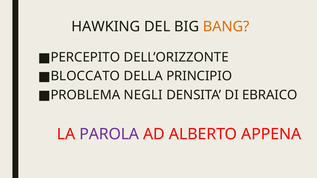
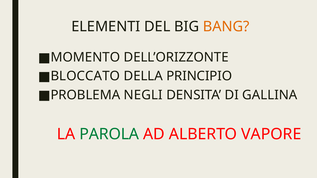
HAWKING: HAWKING -> ELEMENTI (106, 27)
PERCEPITO: PERCEPITO -> MOMENTO (85, 57)
EBRAICO: EBRAICO -> GALLINA (270, 95)
PAROLA colour: purple -> green (109, 134)
APPENA: APPENA -> VAPORE (271, 134)
